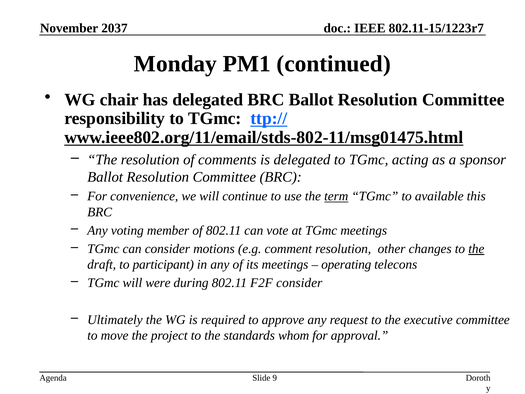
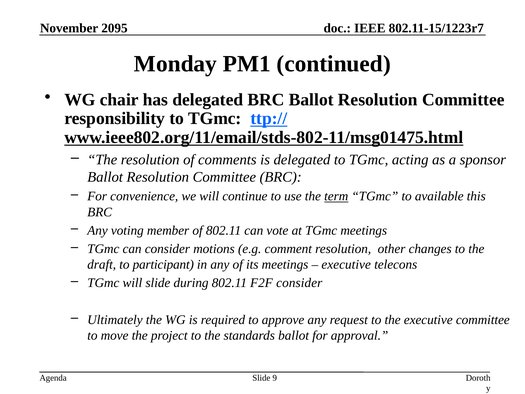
2037: 2037 -> 2095 (114, 28)
the underline: present -> none (476, 249)
operating: operating -> executive (346, 264)
will were: were -> slide (158, 283)
standards whom: whom -> ballot (294, 335)
